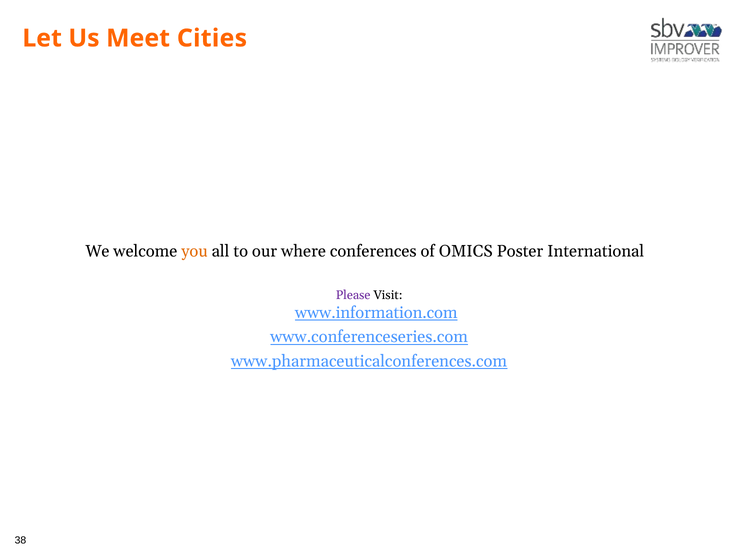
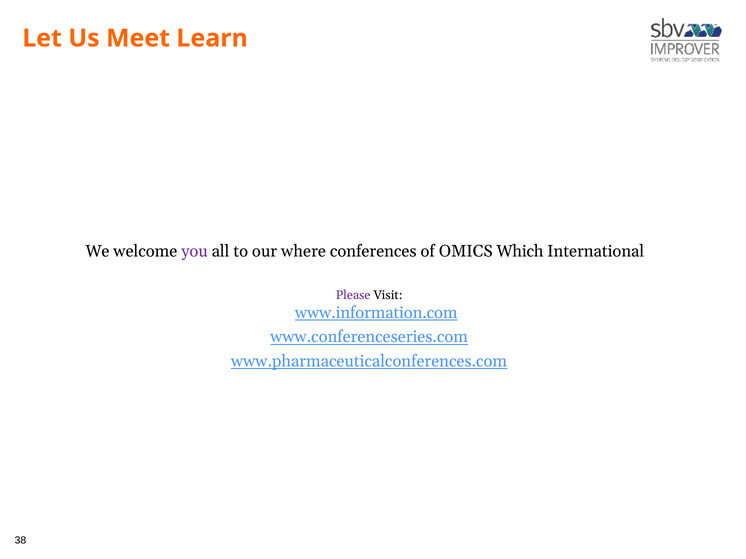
Cities: Cities -> Learn (212, 38)
you colour: orange -> purple (195, 252)
Poster: Poster -> Which (520, 252)
